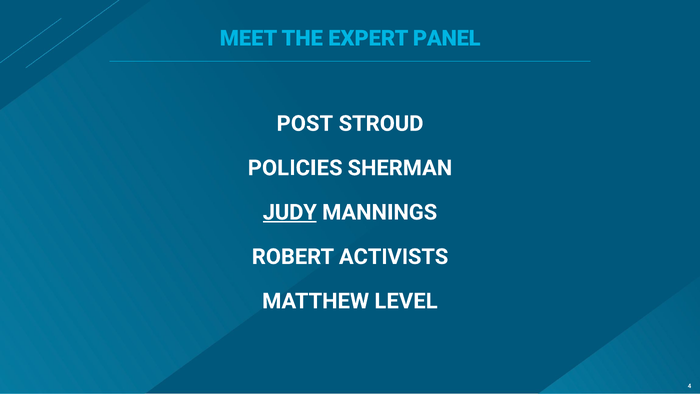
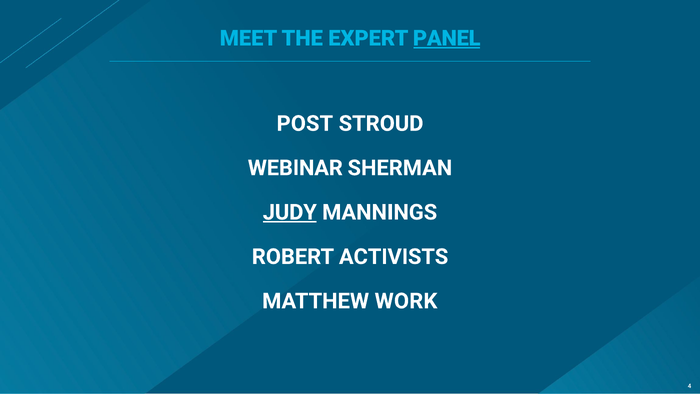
PANEL underline: none -> present (447, 38)
POLICIES: POLICIES -> WEBINAR (295, 168)
LEVEL: LEVEL -> WORK (406, 301)
